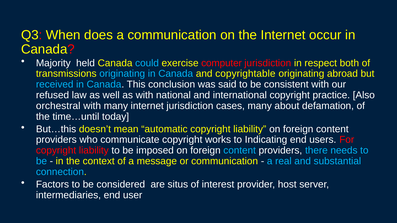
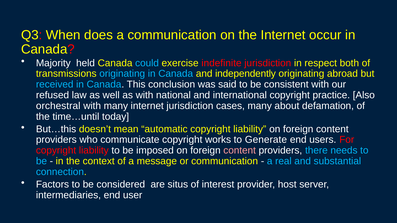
computer: computer -> indefinite (221, 63)
copyrightable: copyrightable -> independently (245, 74)
Indicating: Indicating -> Generate (266, 140)
content colour: light blue -> pink (240, 151)
